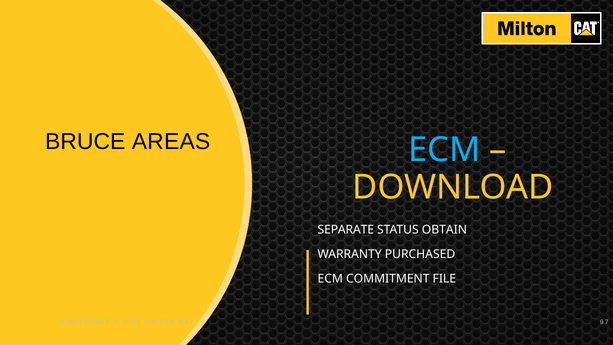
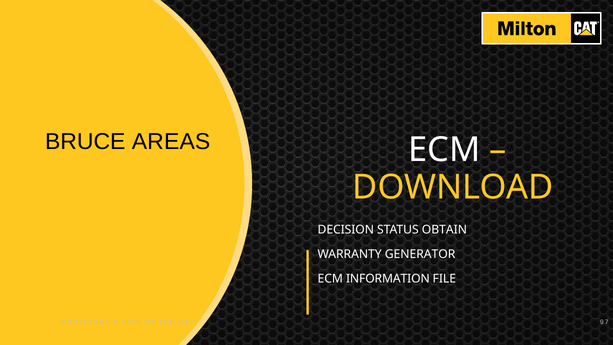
ECM colour: light blue -> white (444, 150)
SEPARATE: SEPARATE -> DECISION (346, 230)
PURCHASED: PURCHASED -> GENERATOR (420, 254)
COMMITMENT: COMMITMENT -> INFORMATION (388, 279)
